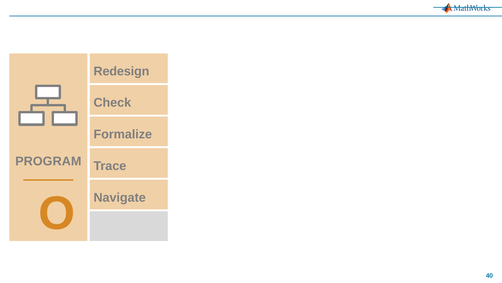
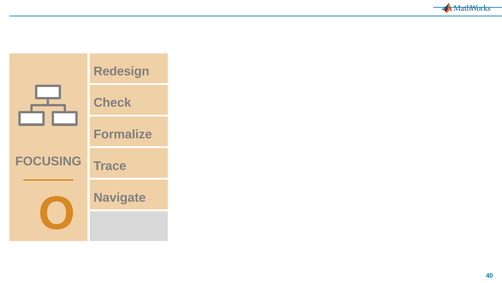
PROGRAM: PROGRAM -> FOCUSING (48, 161)
